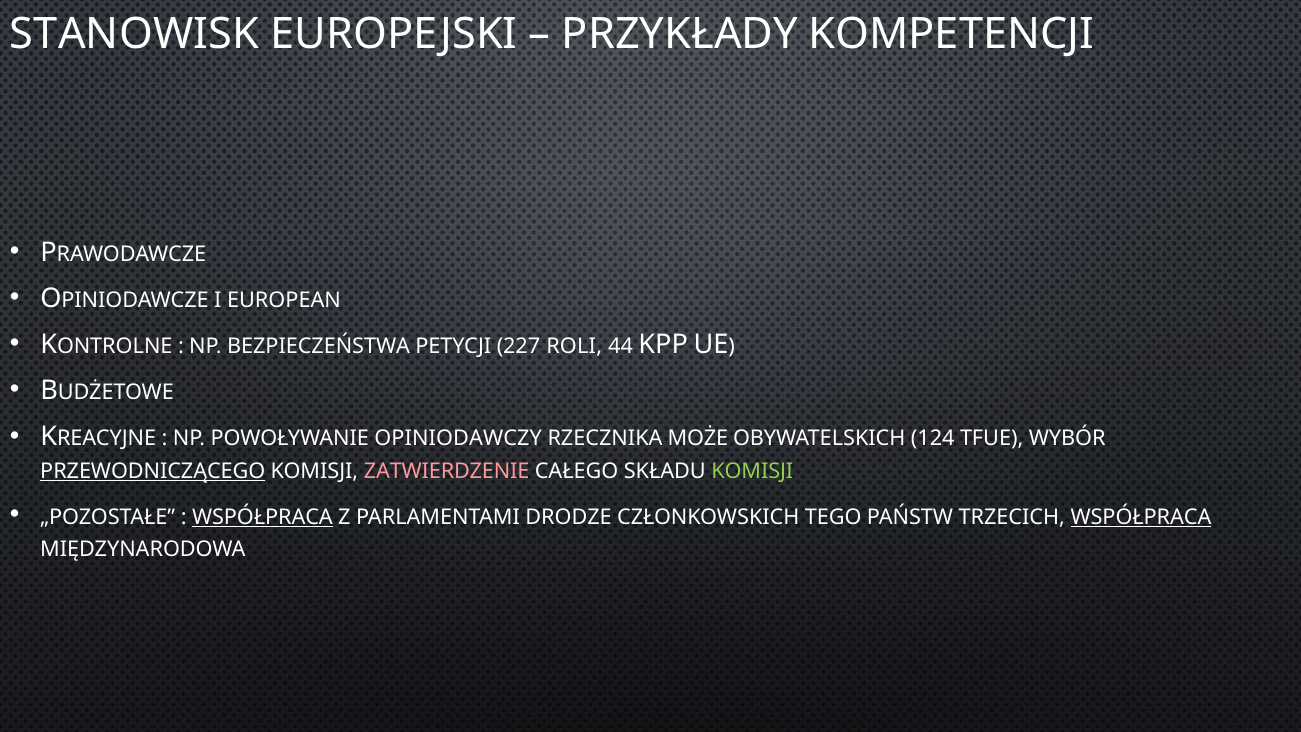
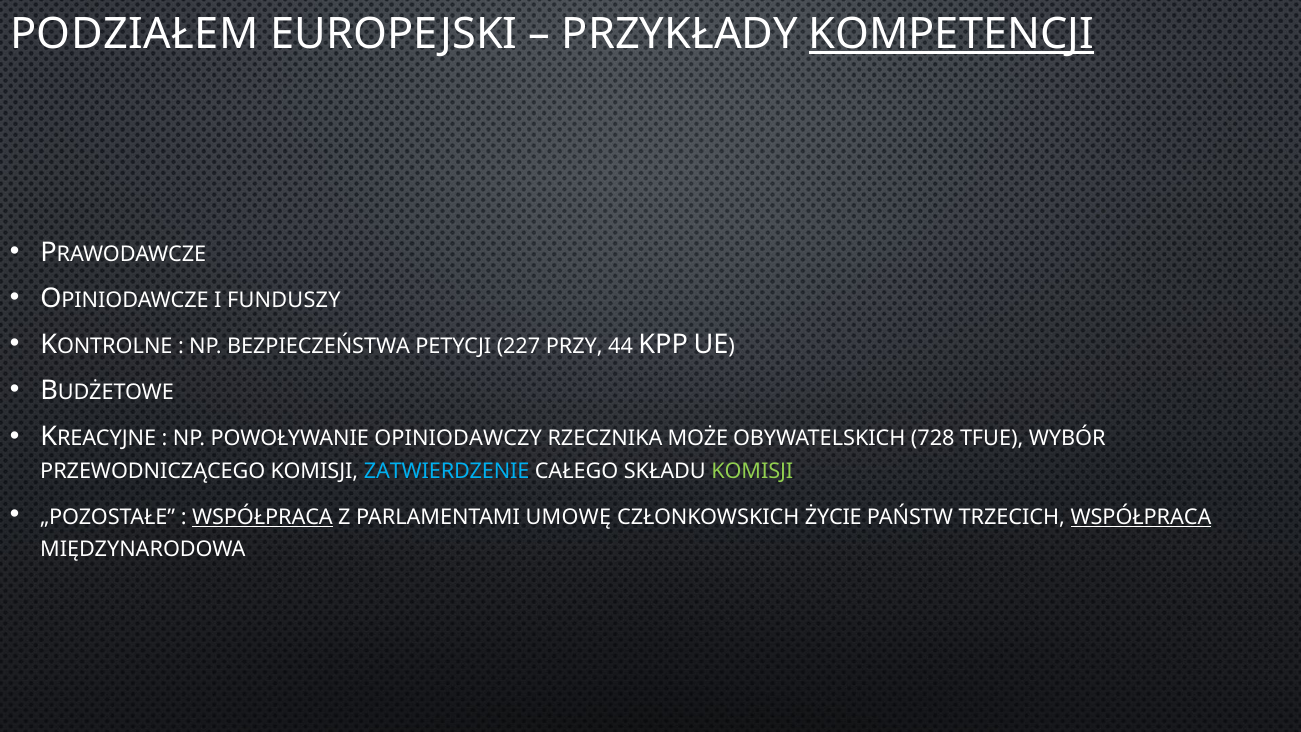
STANOWISK: STANOWISK -> PODZIAŁEM (134, 34)
KOMPETENCJI underline: none -> present (951, 34)
EUROPEAN: EUROPEAN -> FUNDUSZY (284, 300)
ROLI: ROLI -> PRZY (574, 346)
124: 124 -> 728 (933, 438)
PRZEWODNICZĄCEGO underline: present -> none (153, 471)
ZATWIERDZENIE colour: pink -> light blue (447, 471)
DRODZE: DRODZE -> UMOWĘ (568, 517)
TEGO: TEGO -> ŻYCIE (833, 517)
